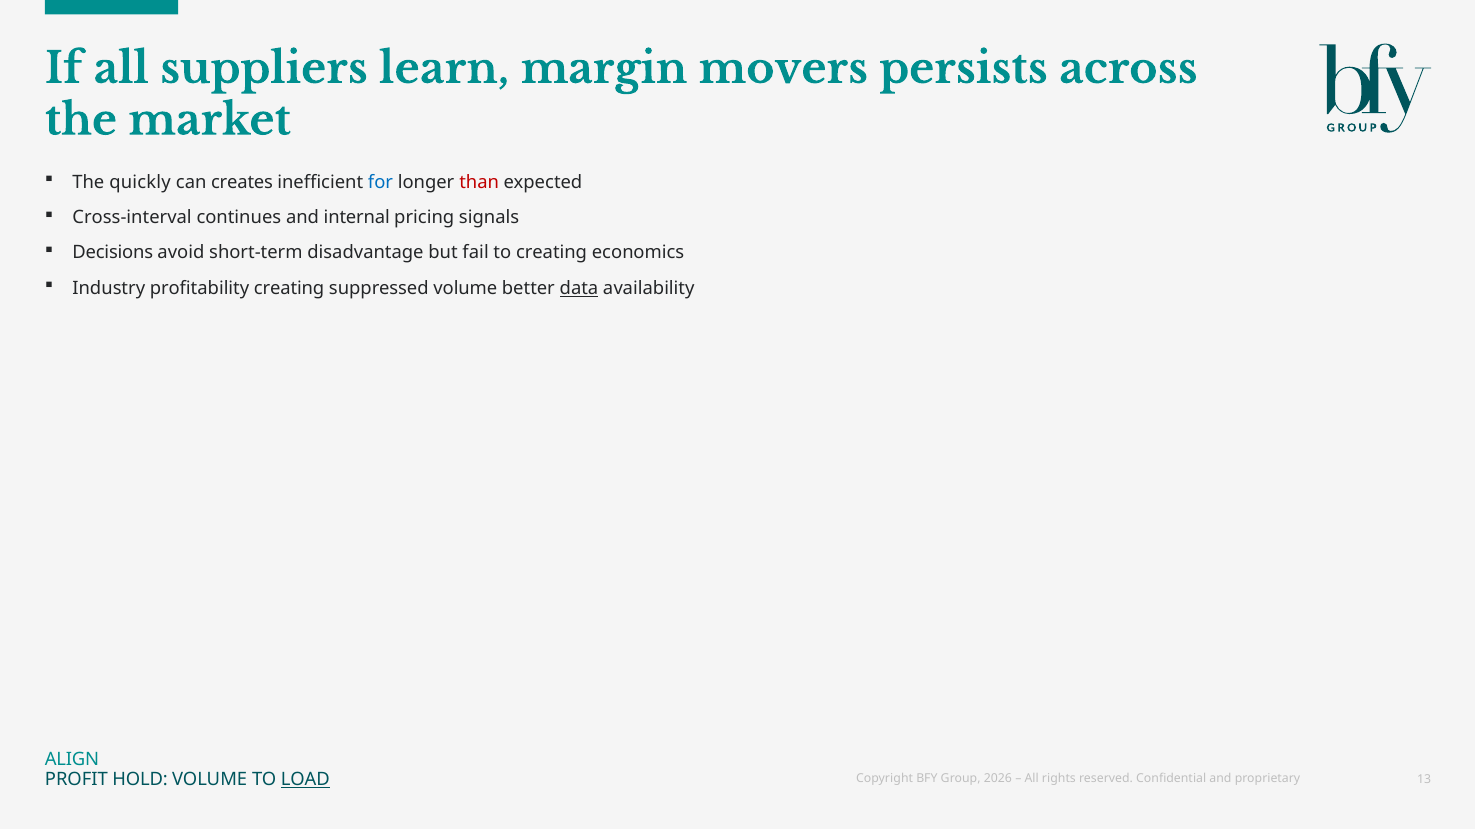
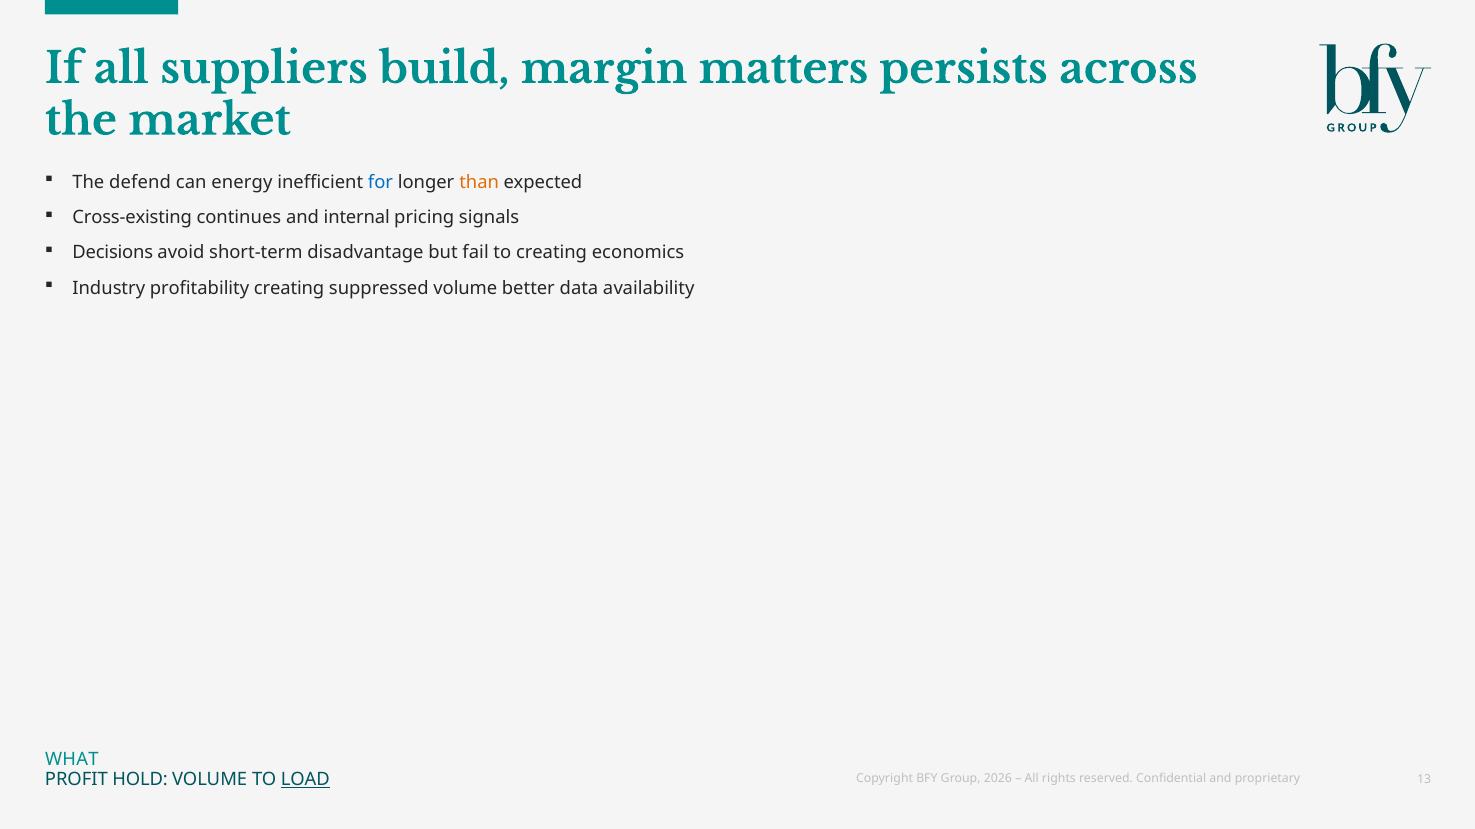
learn: learn -> build (444, 69)
movers: movers -> matters (783, 69)
quickly: quickly -> defend (140, 183)
creates: creates -> energy (242, 183)
than colour: red -> orange (479, 183)
Cross-interval: Cross-interval -> Cross-existing (132, 218)
data underline: present -> none (579, 288)
ALIGN: ALIGN -> WHAT (72, 760)
